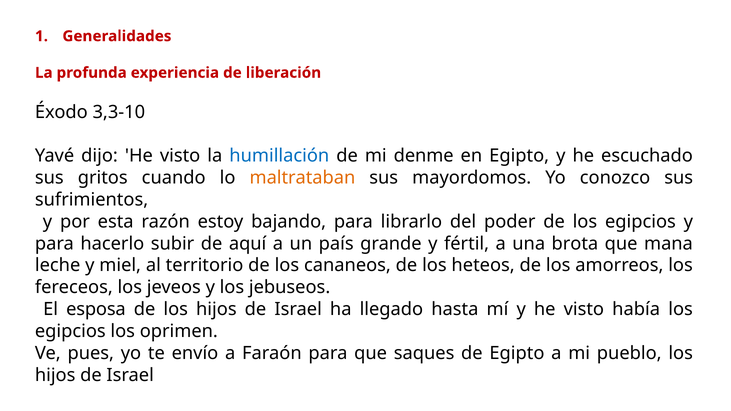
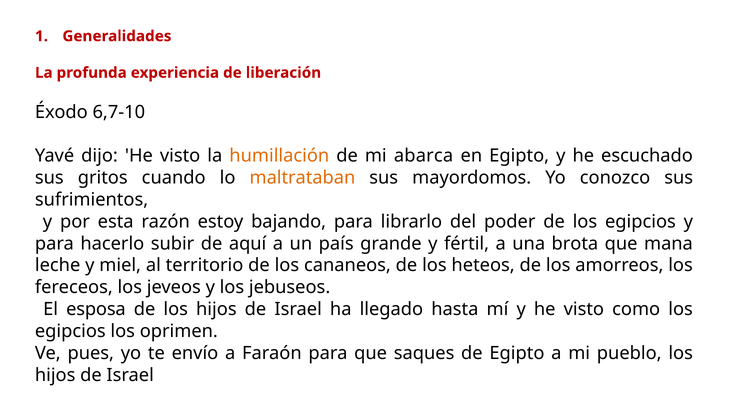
3,3-10: 3,3-10 -> 6,7-10 (119, 112)
humillación colour: blue -> orange (279, 156)
denme: denme -> abarca (424, 156)
había: había -> como (636, 309)
